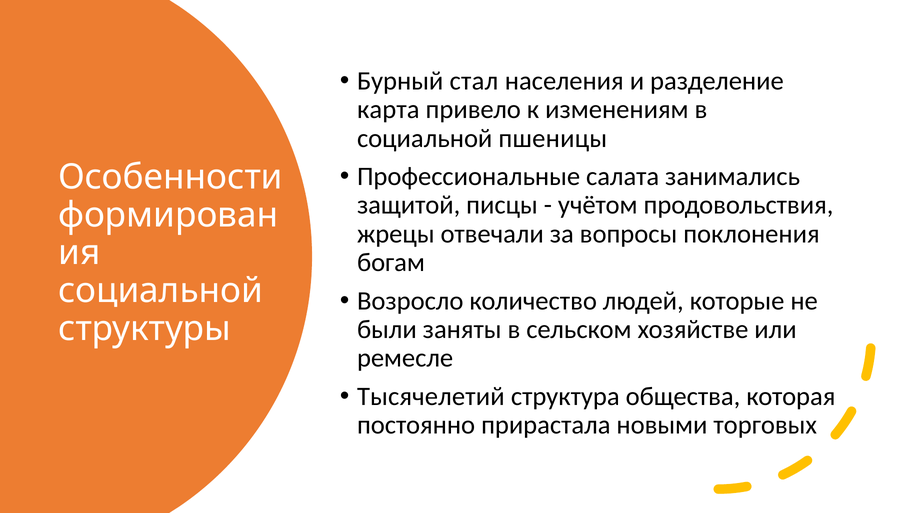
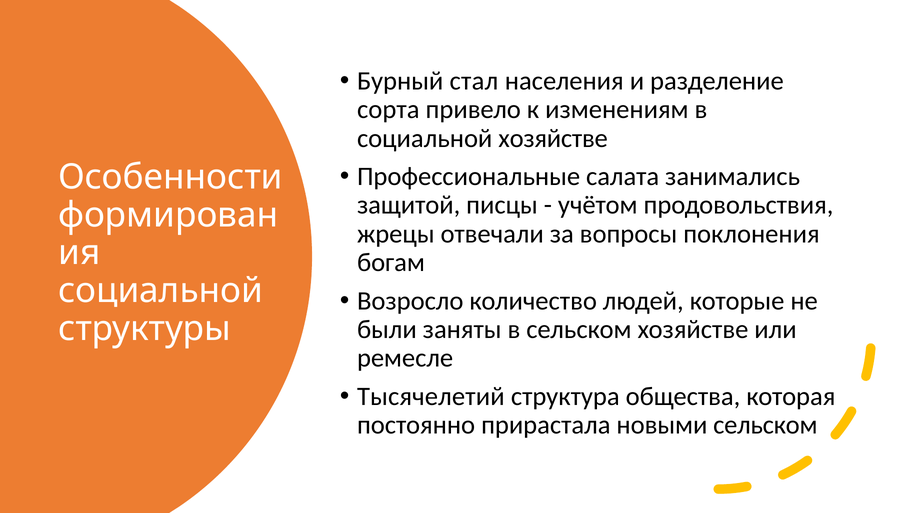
карта: карта -> сорта (388, 110)
социальной пшеницы: пшеницы -> хозяйстве (553, 138)
новыми торговых: торговых -> сельском (765, 425)
